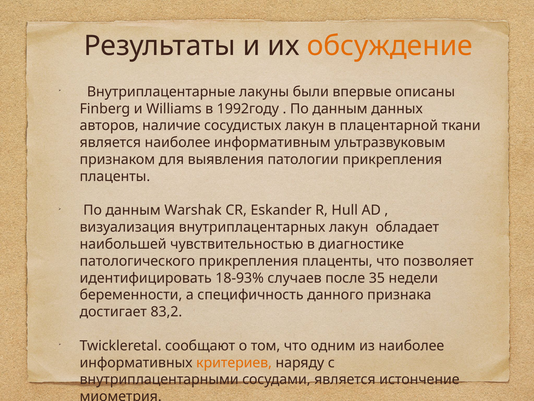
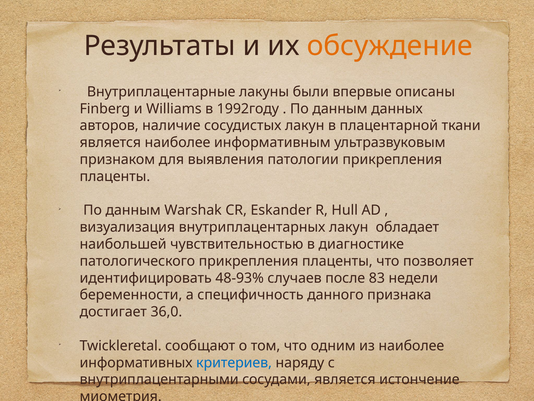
18-93%: 18-93% -> 48-93% (240, 278)
35: 35 -> 83 (377, 278)
83,2: 83,2 -> 36,0 (166, 312)
критериев colour: orange -> blue (234, 362)
